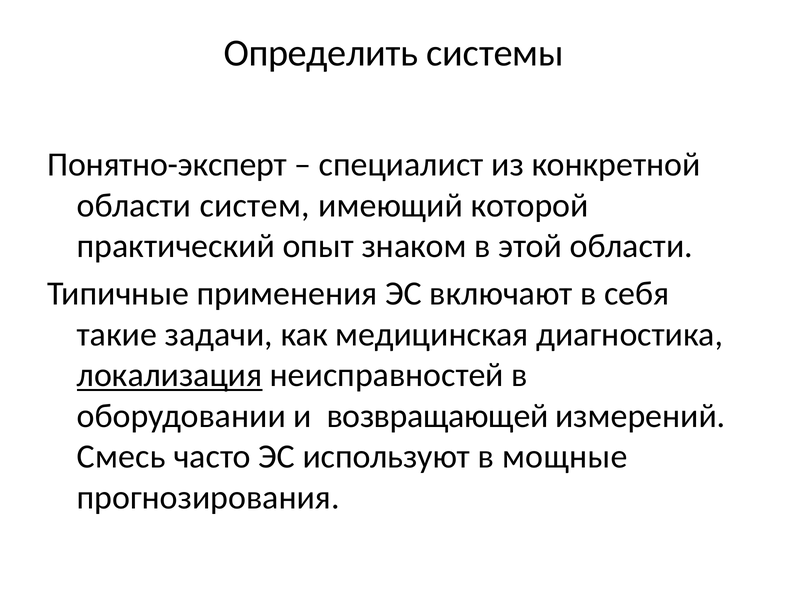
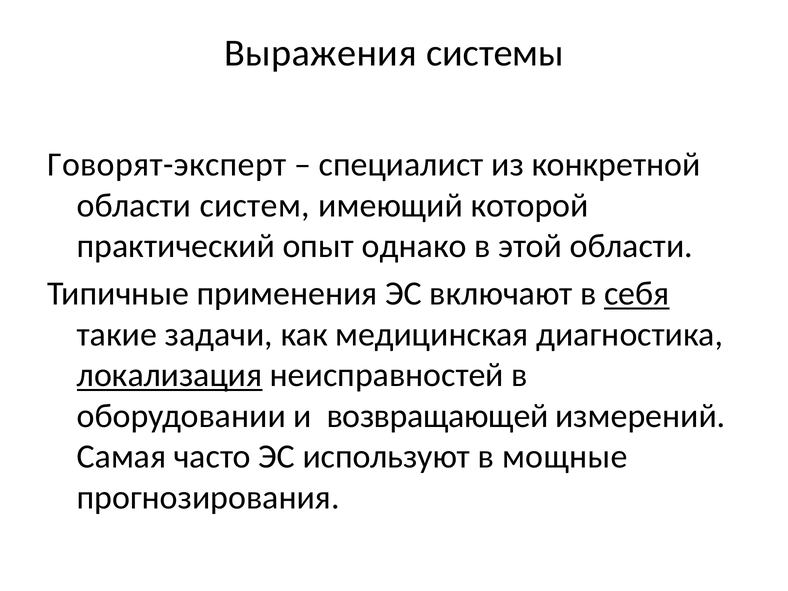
Определить: Определить -> Выражения (320, 53)
Понятно-эксперт: Понятно-эксперт -> Говорят-эксперт (167, 165)
знаком: знаком -> однако (414, 246)
себя underline: none -> present (637, 294)
Смесь: Смесь -> Самая (121, 457)
